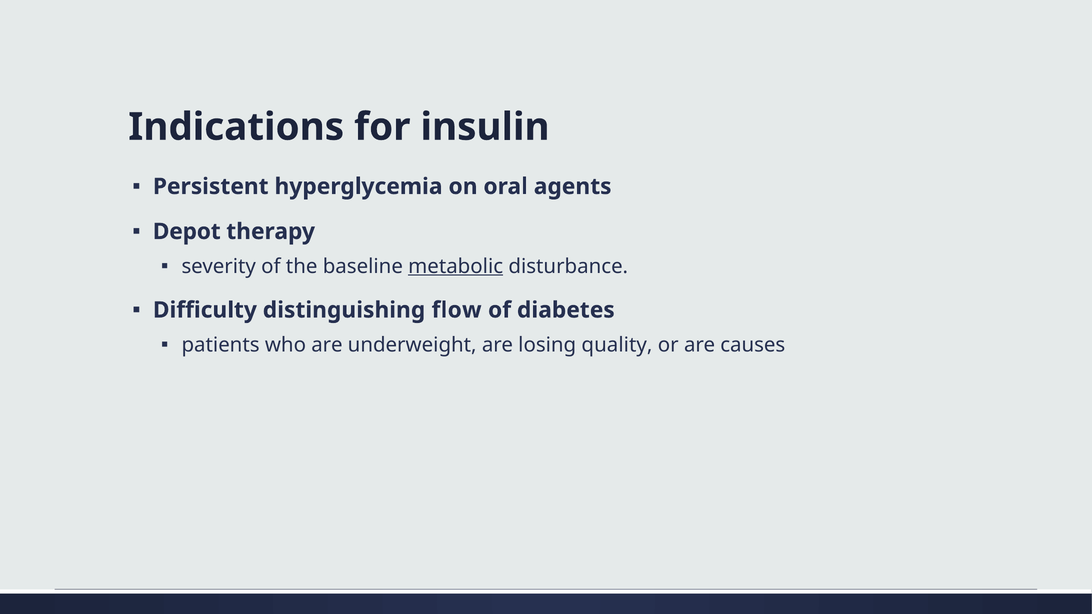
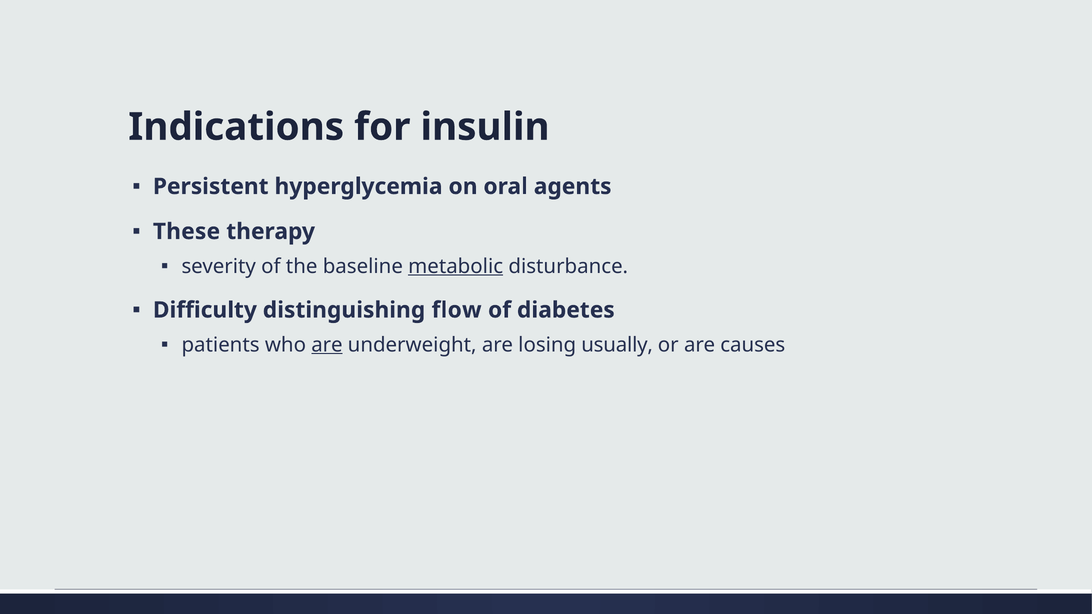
Depot: Depot -> These (187, 232)
are underline: none -> present (327, 345)
quality: quality -> usually (617, 345)
